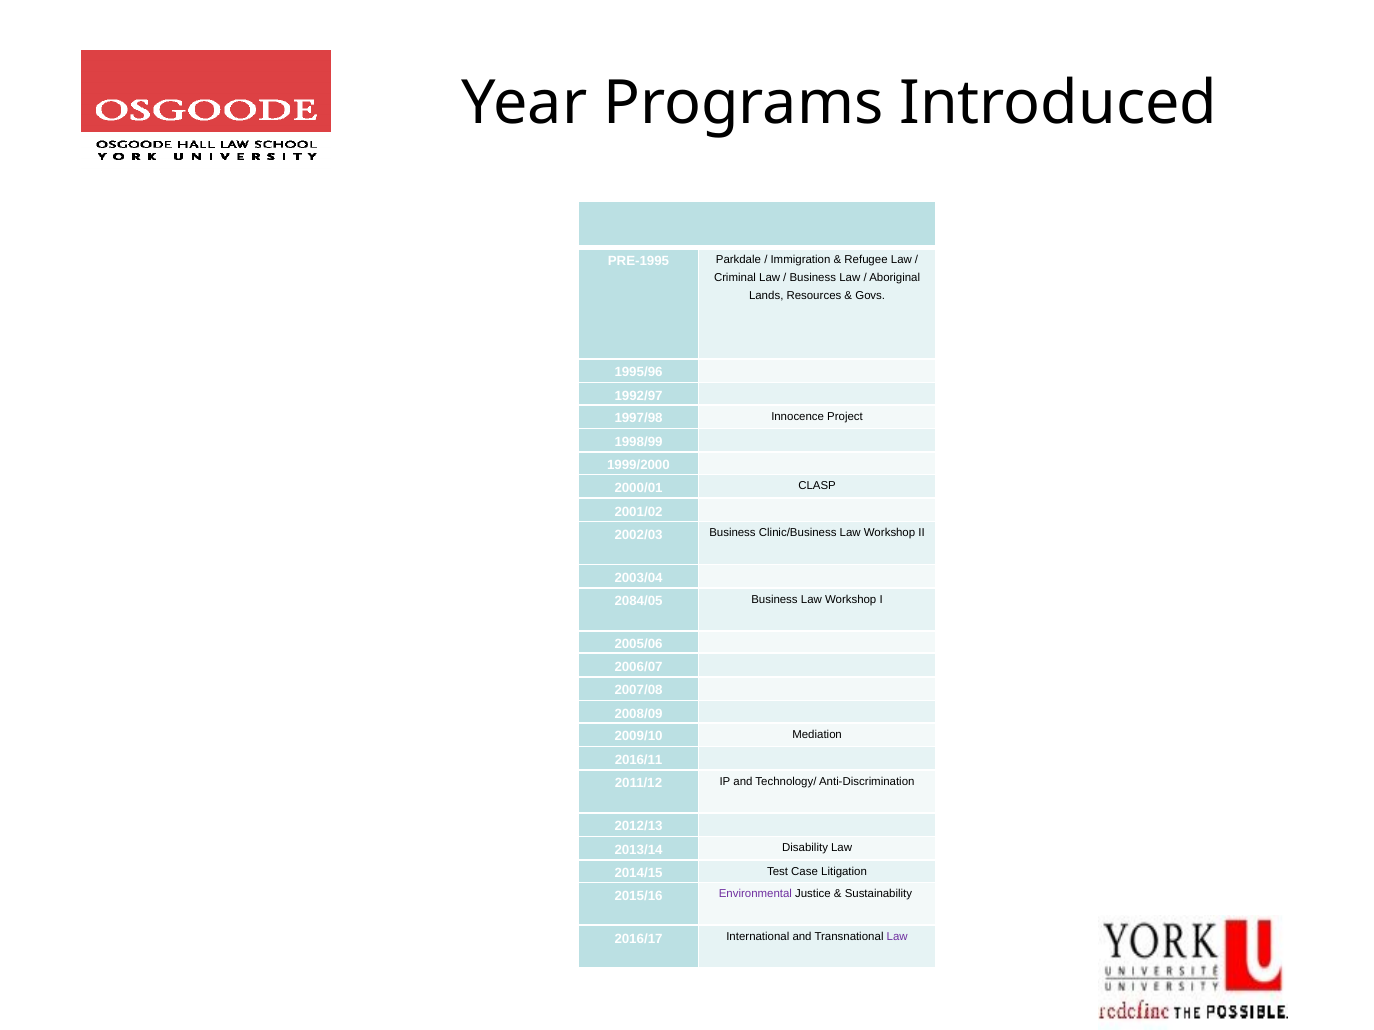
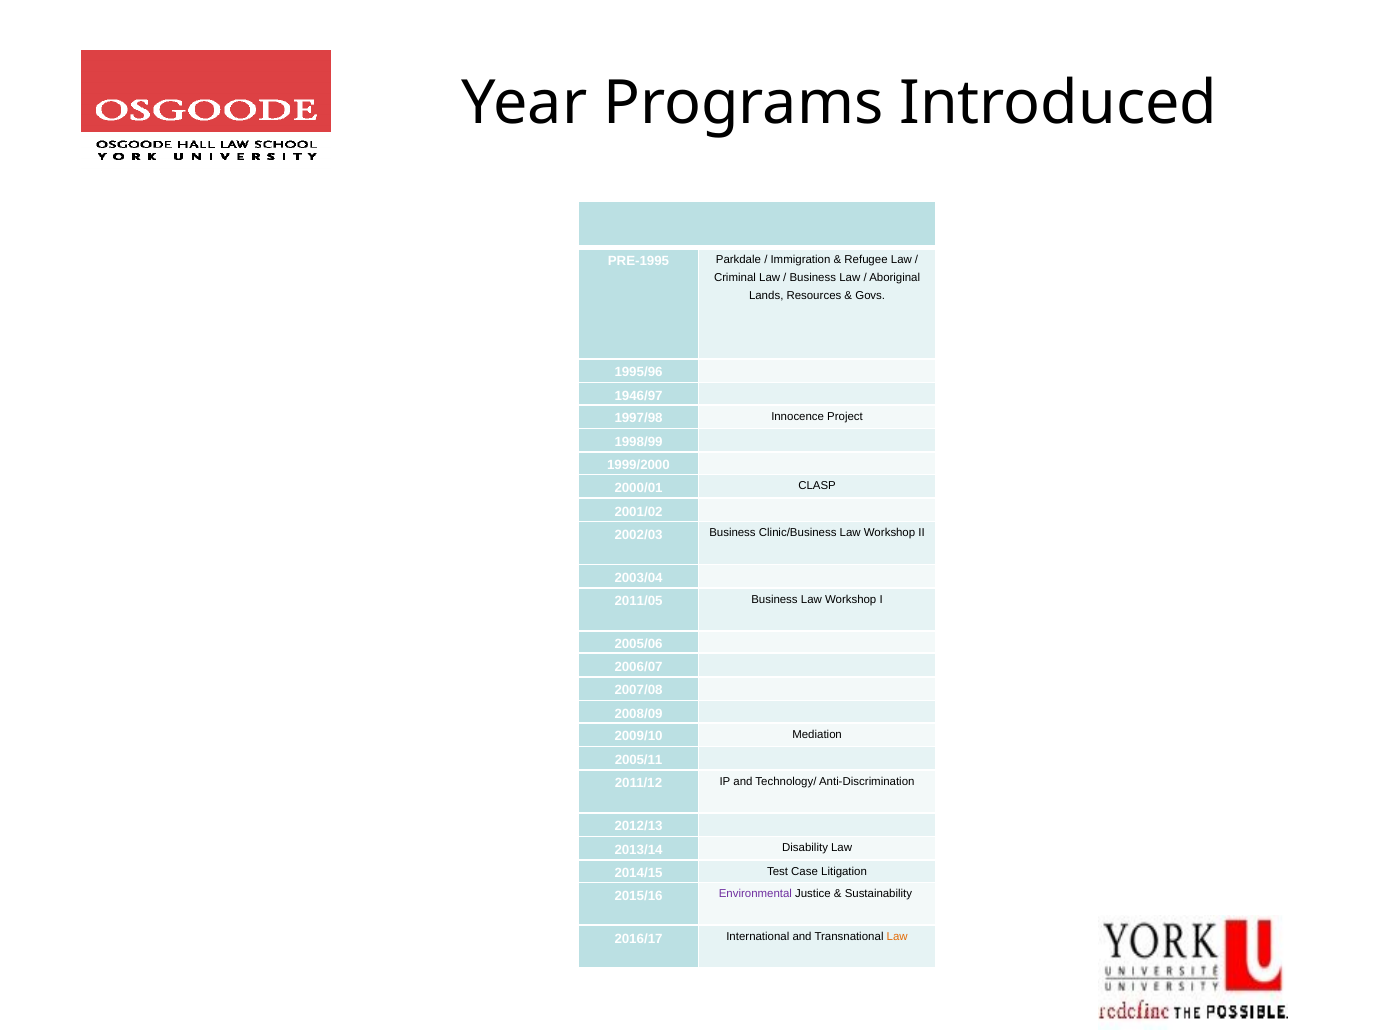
1992/97: 1992/97 -> 1946/97 (639, 396)
2084/05: 2084/05 -> 2011/05 (639, 602)
2016/11: 2016/11 -> 2005/11 (639, 760)
Law colour: purple -> orange (897, 937)
